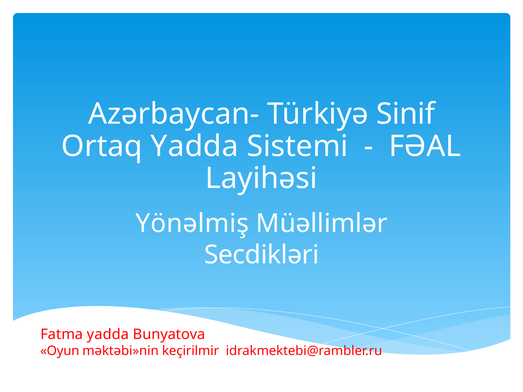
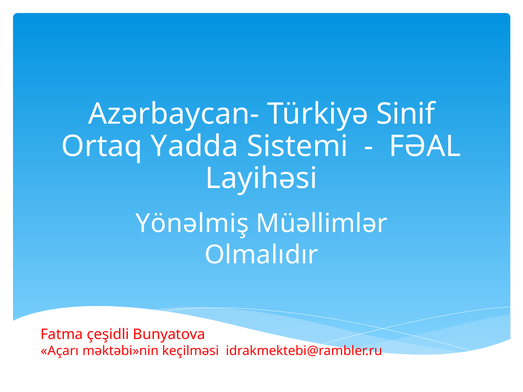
Secdikləri: Secdikləri -> Olmalıdır (261, 255)
Fatma yadda: yadda -> çeşidli (108, 335)
Oyun: Oyun -> Açarı (60, 351)
keçirilmir: keçirilmir -> keçilməsi (191, 351)
